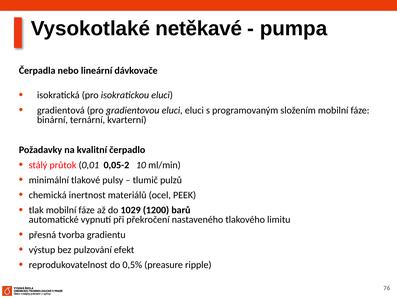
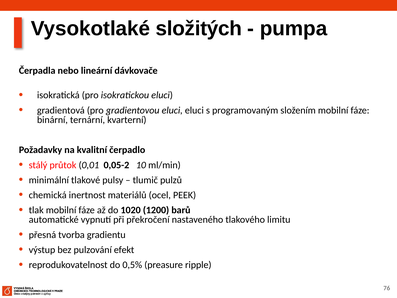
netěkavé: netěkavé -> složitých (199, 29)
1029: 1029 -> 1020 (131, 210)
